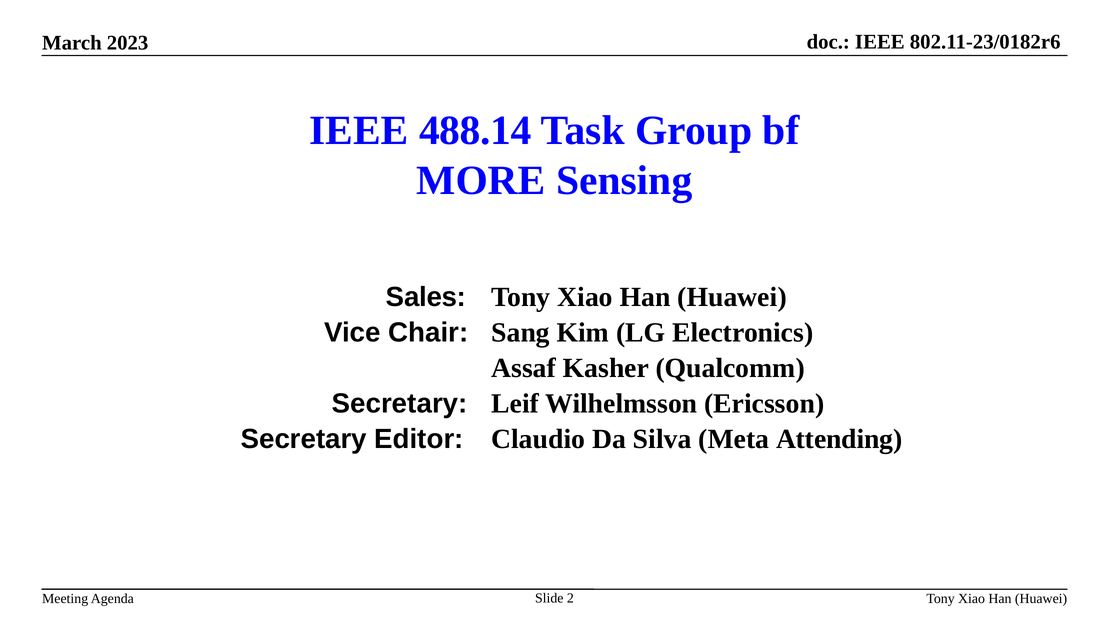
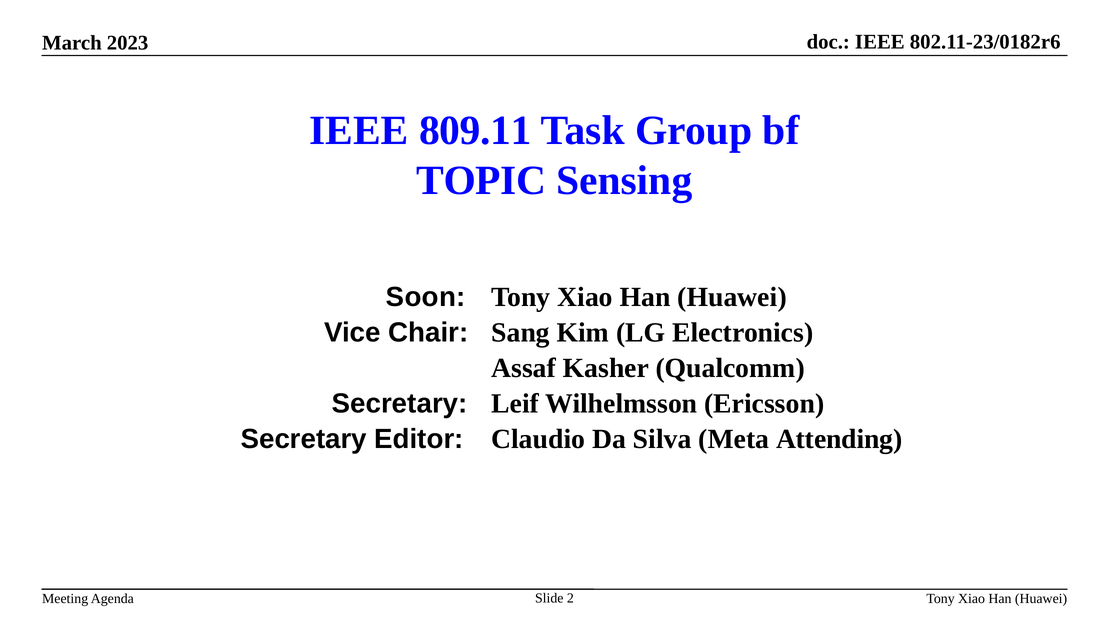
488.14: 488.14 -> 809.11 (475, 130)
MORE: MORE -> TOPIC (481, 180)
Sales: Sales -> Soon (426, 297)
